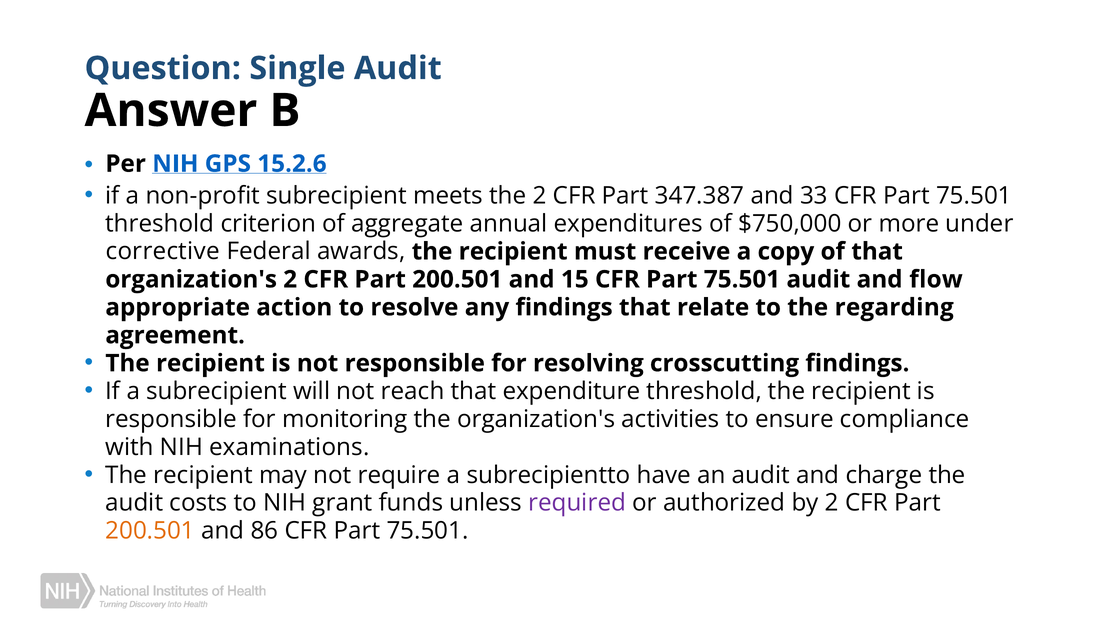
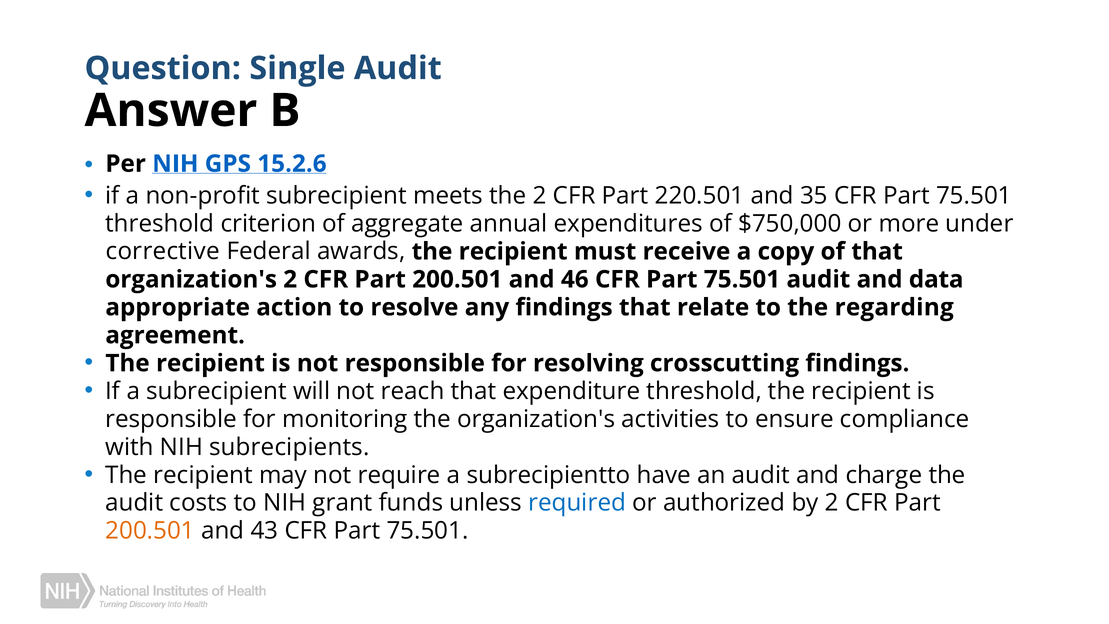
347.387: 347.387 -> 220.501 (700, 196)
33: 33 -> 35 (814, 196)
15: 15 -> 46 (575, 279)
flow: flow -> data (936, 279)
examinations: examinations -> subrecipients (289, 447)
required colour: purple -> blue (577, 503)
86: 86 -> 43 (264, 531)
